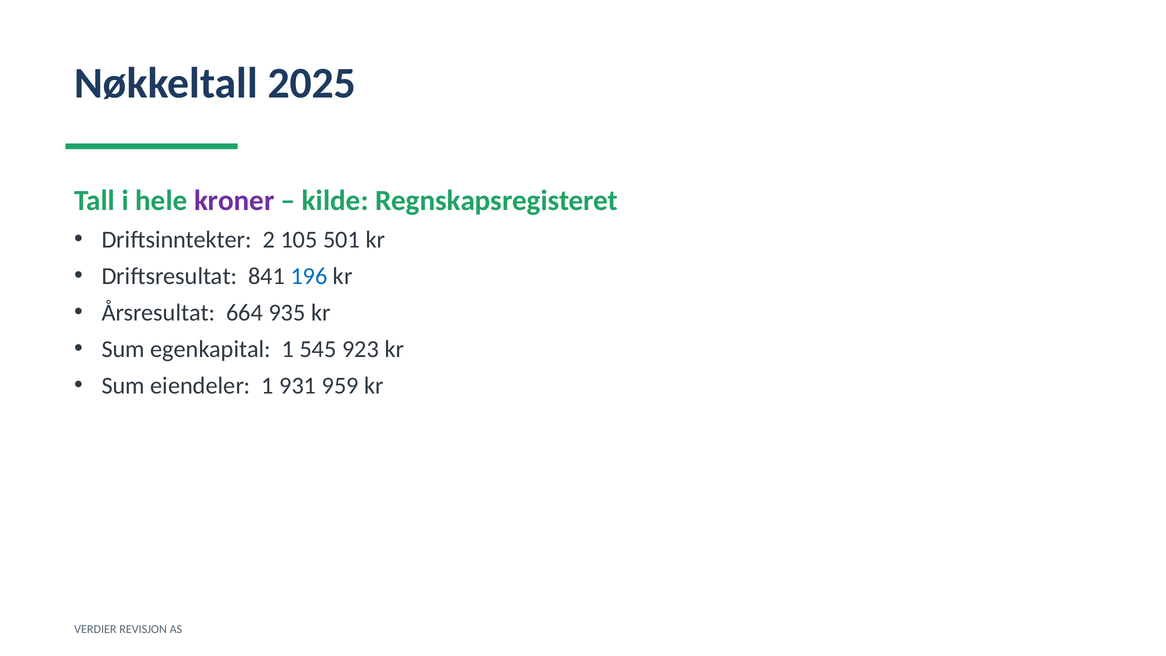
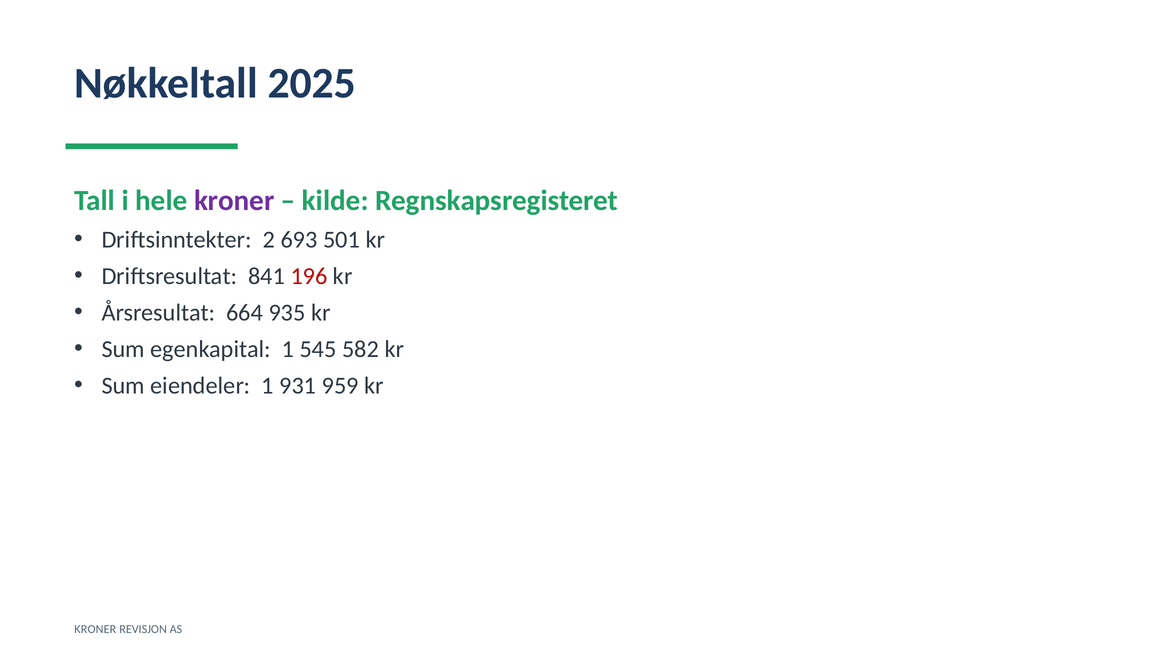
105: 105 -> 693 (299, 240)
196 colour: blue -> red (309, 276)
923: 923 -> 582 (361, 349)
VERDIER: VERDIER -> KRONER (95, 629)
